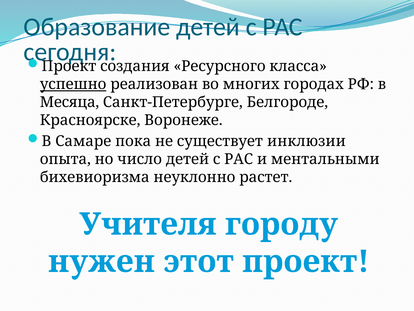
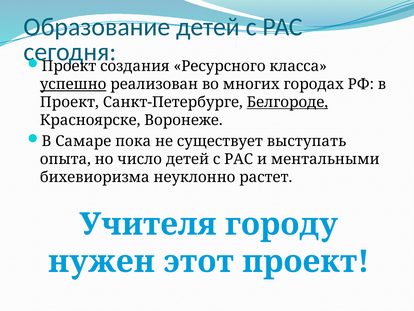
Месяца: Месяца -> Проект (69, 102)
Белгороде underline: none -> present (287, 102)
инклюзии: инклюзии -> выступать (306, 141)
